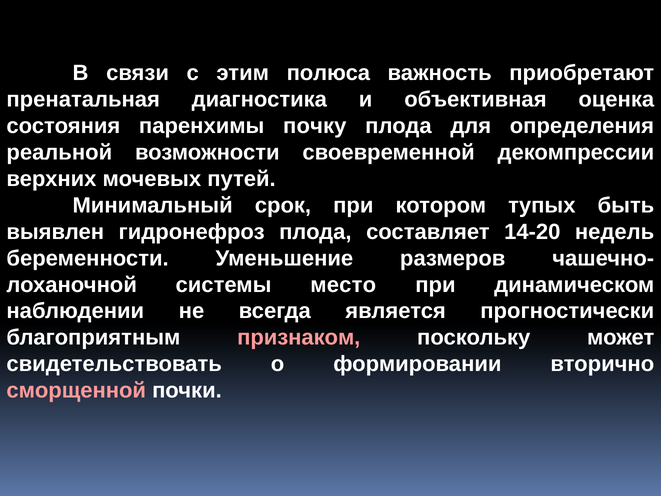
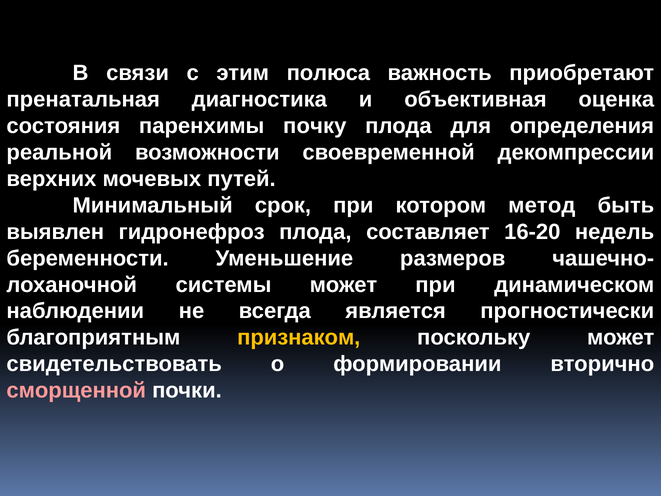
тупых: тупых -> метод (542, 205)
14-20: 14-20 -> 16-20 (532, 232)
системы место: место -> может (343, 285)
признаком colour: pink -> yellow (299, 337)
